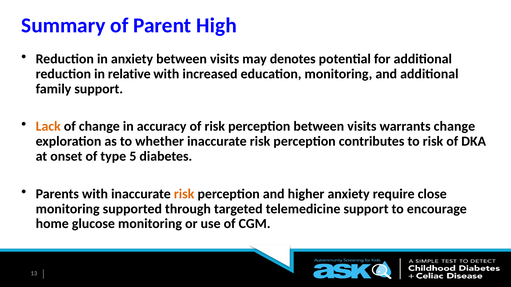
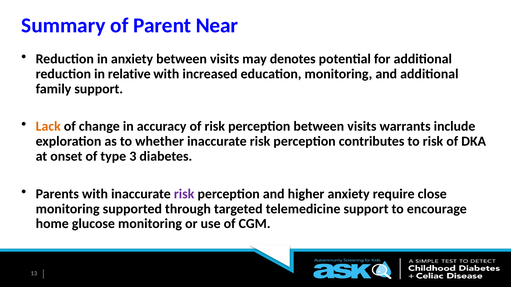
High: High -> Near (217, 25)
warrants change: change -> include (455, 127)
5: 5 -> 3 (133, 157)
risk colour: orange -> purple (184, 194)
